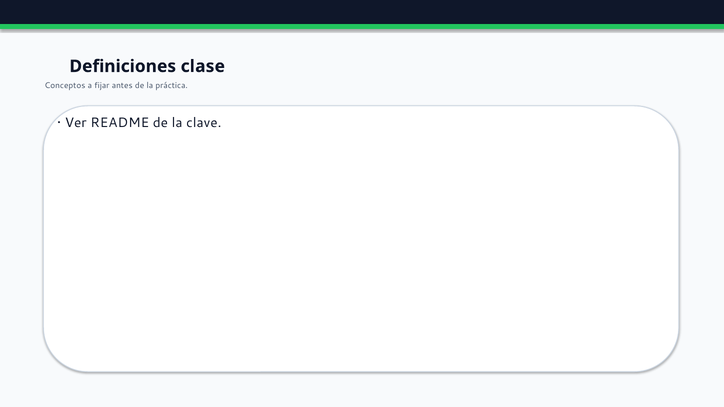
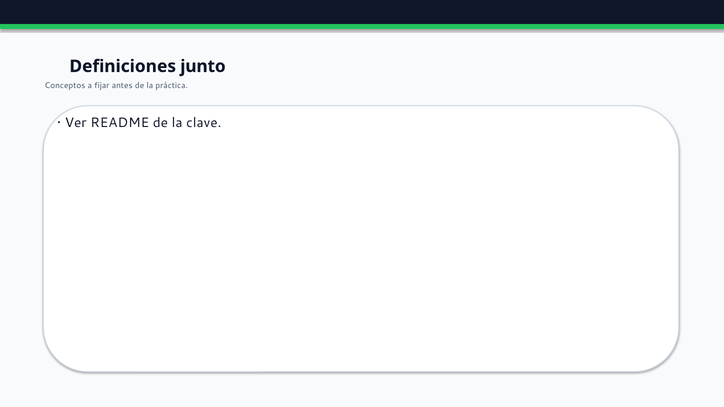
clase: clase -> junto (203, 66)
